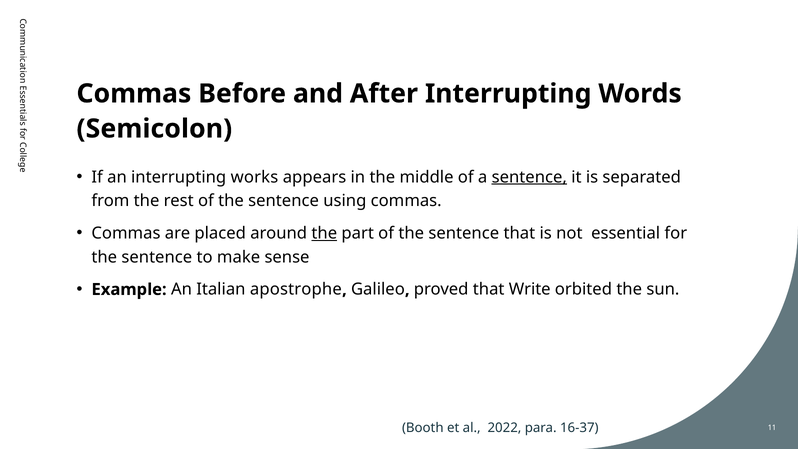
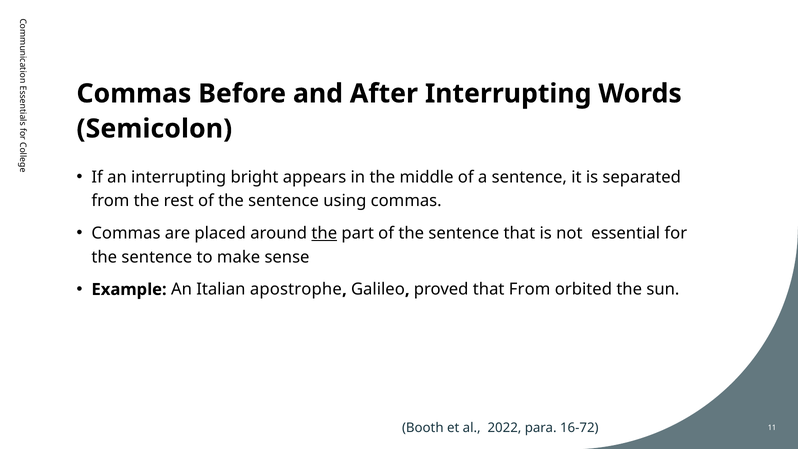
works: works -> bright (255, 177)
sentence underline: present -> none (529, 177)
that Write: Write -> From (530, 289)
16-37: 16-37 -> 16-72 (579, 428)
